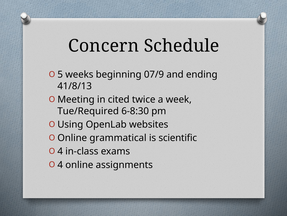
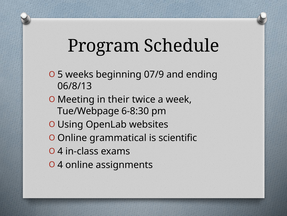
Concern: Concern -> Program (104, 46)
41/8/13: 41/8/13 -> 06/8/13 (75, 86)
cited: cited -> their (119, 99)
Tue/Required: Tue/Required -> Tue/Webpage (88, 111)
